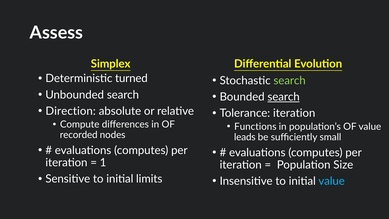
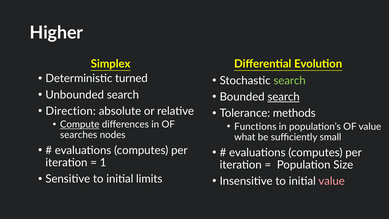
Assess: Assess -> Higher (56, 33)
Tolerance iteration: iteration -> methods (294, 113)
Compute underline: none -> present (80, 124)
recorded: recorded -> searches (79, 135)
leads: leads -> what (245, 137)
value colour: light blue -> pink (332, 181)
